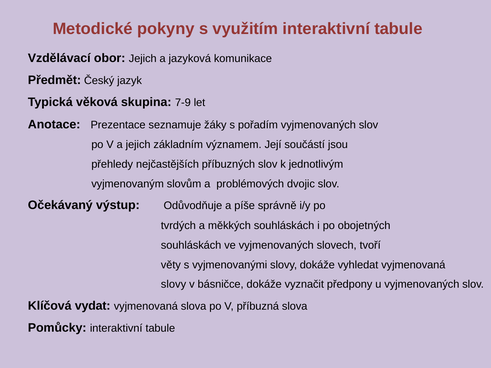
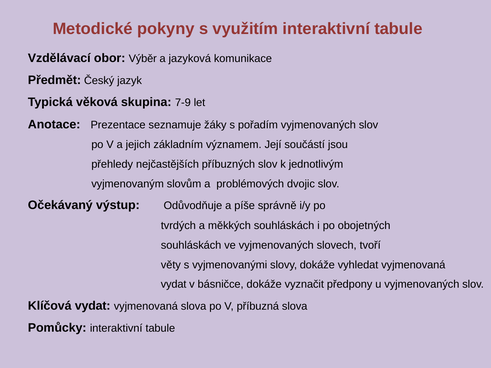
obor Jejich: Jejich -> Výběr (143, 59)
slovy: slovy -> vydat (174, 285)
